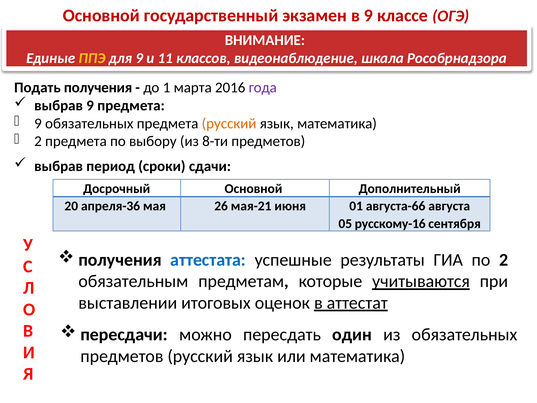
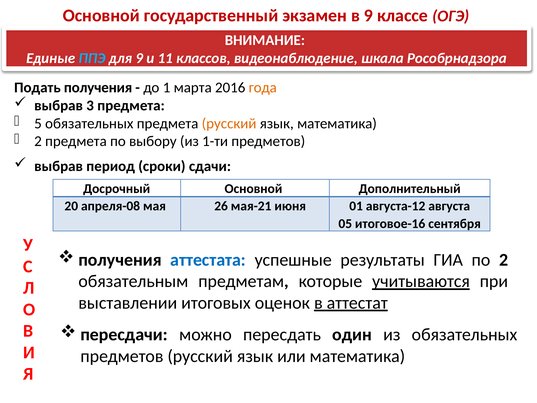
ППЭ colour: yellow -> light blue (92, 58)
года colour: purple -> orange (263, 88)
выбрав 9: 9 -> 3 (90, 105)
9: 9 -> 5 (38, 123)
8-ти: 8-ти -> 1-ти (215, 141)
апреля-36: апреля-36 -> апреля-08 (111, 206)
августа-66: августа-66 -> августа-12 (396, 206)
русскому-16: русскому-16 -> итоговое-16 (390, 224)
